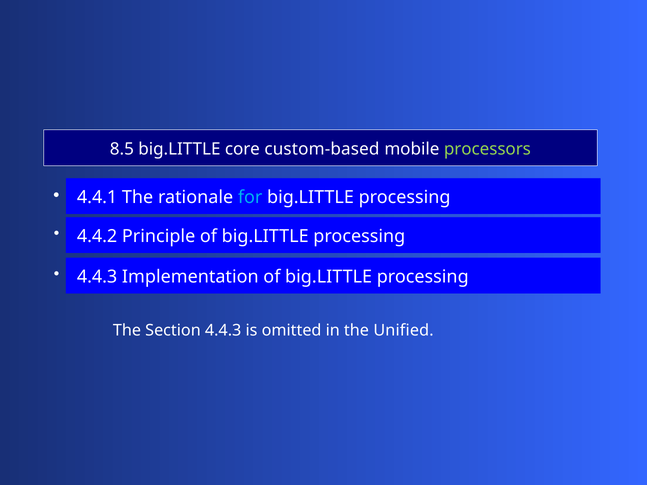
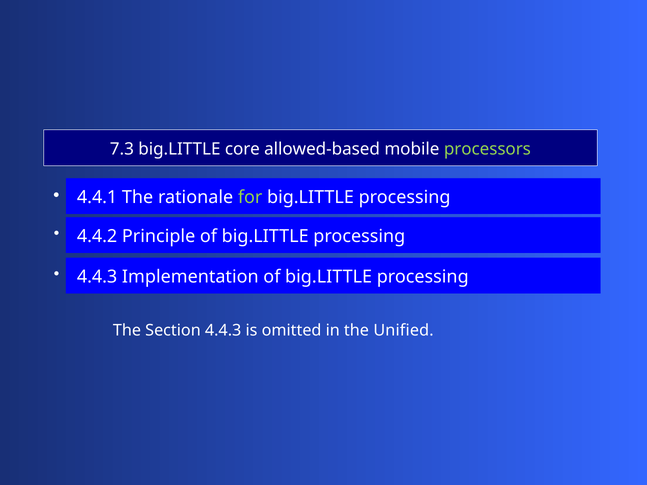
8.5: 8.5 -> 7.3 (122, 149)
custom-based: custom-based -> allowed-based (322, 149)
for colour: light blue -> light green (250, 197)
